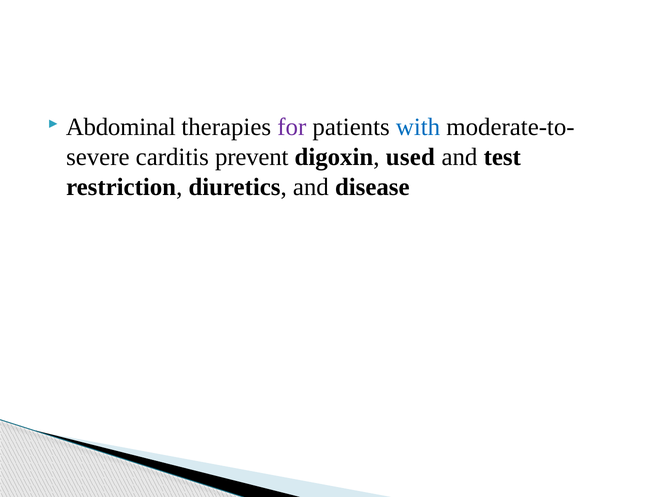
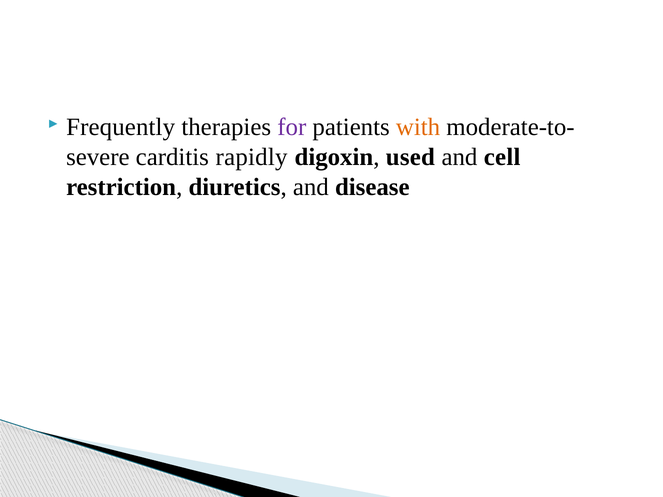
Abdominal: Abdominal -> Frequently (121, 127)
with colour: blue -> orange (418, 127)
prevent: prevent -> rapidly (252, 157)
test: test -> cell (502, 157)
